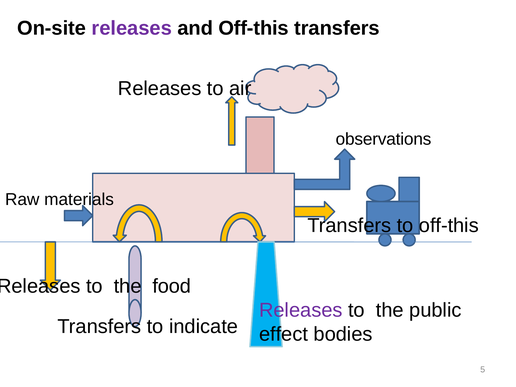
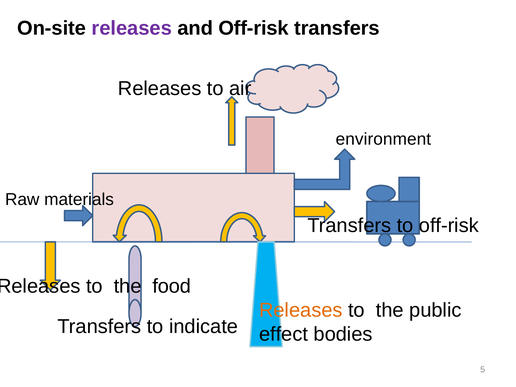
and Off-this: Off-this -> Off-risk (254, 28)
observations: observations -> environment (383, 139)
to off-this: off-this -> off-risk (449, 226)
Releases colour: purple -> orange (301, 310)
